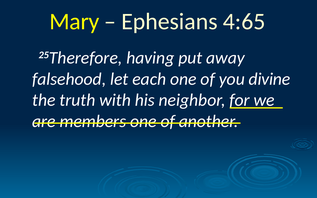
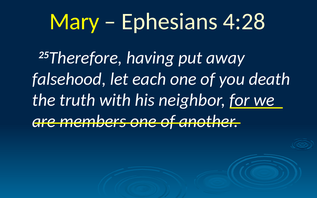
4:65: 4:65 -> 4:28 (244, 21)
divine: divine -> death (269, 79)
